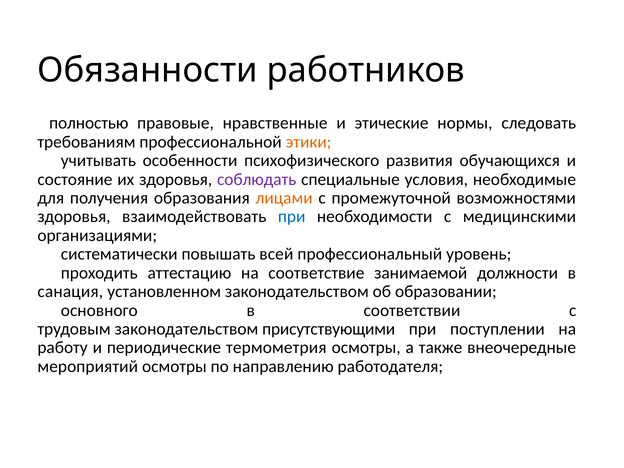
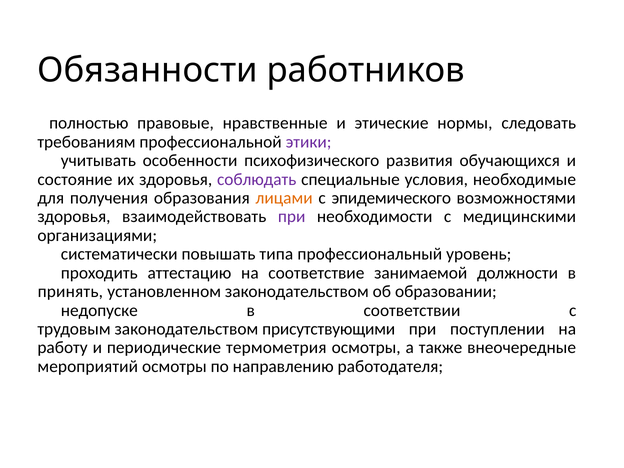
этики colour: orange -> purple (309, 142)
промежуточной: промежуточной -> эпидемического (391, 198)
при colour: blue -> purple (292, 217)
всей: всей -> типа (276, 254)
санация: санация -> принять (70, 292)
основного: основного -> недопуске (99, 310)
